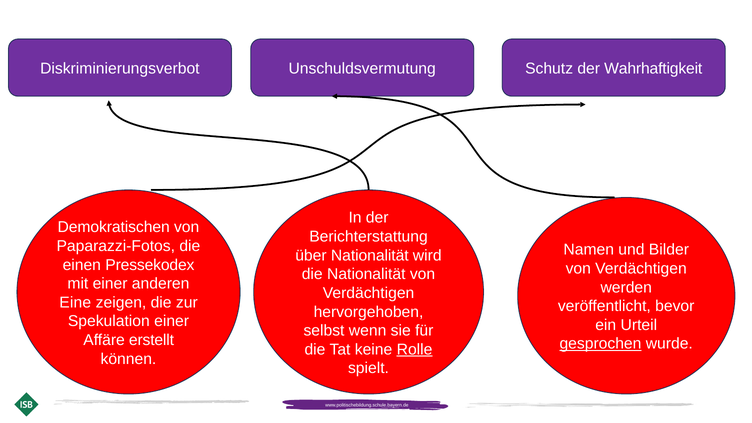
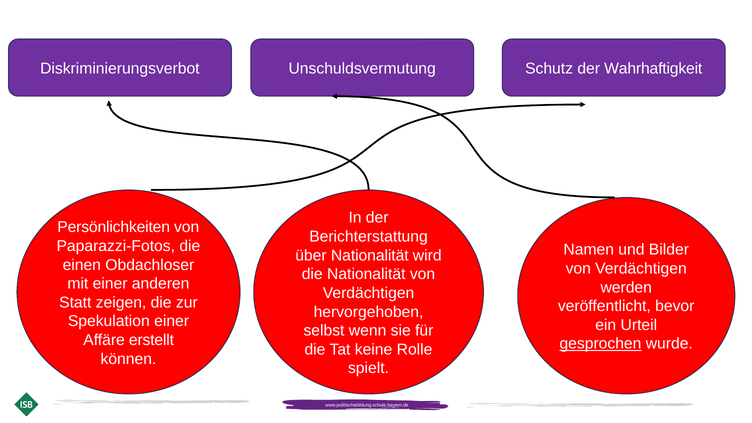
Demokratischen: Demokratischen -> Persönlichkeiten (114, 227)
Pressekodex: Pressekodex -> Obdachloser (150, 265)
Eine: Eine -> Statt (75, 302)
Rolle underline: present -> none (415, 349)
